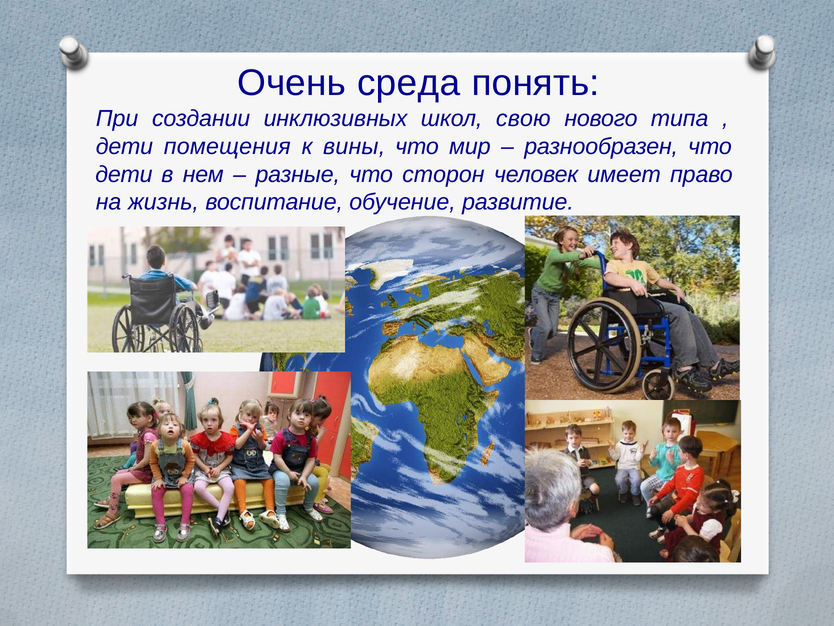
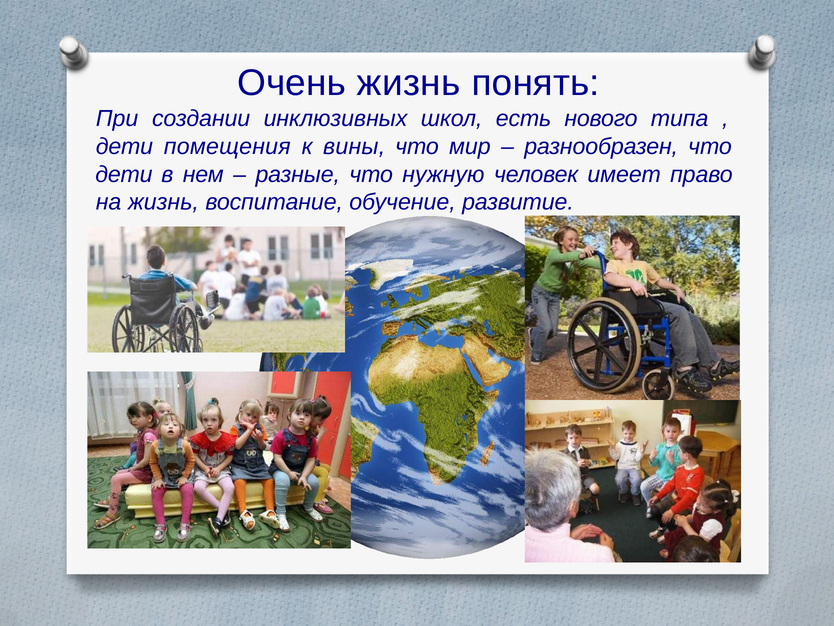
Очень среда: среда -> жизнь (409, 83)
свою: свою -> есть (524, 119)
сторон: сторон -> нужную (443, 174)
